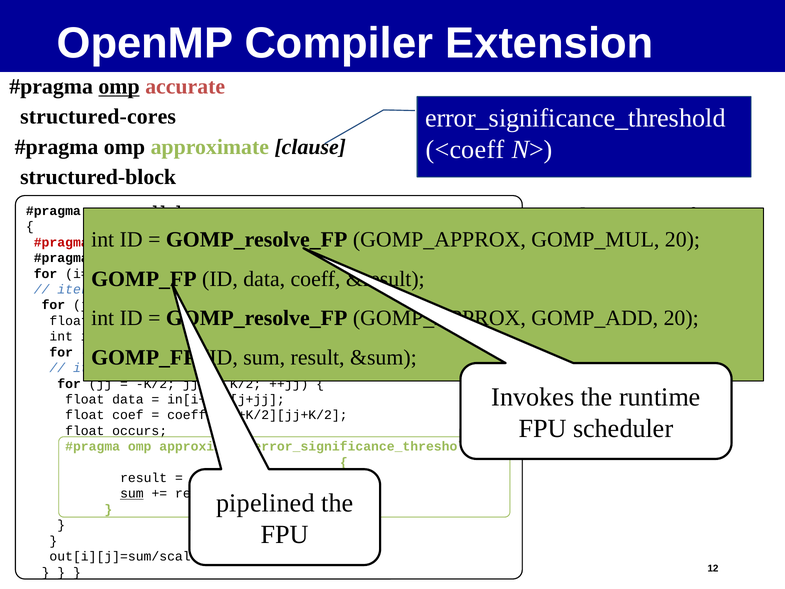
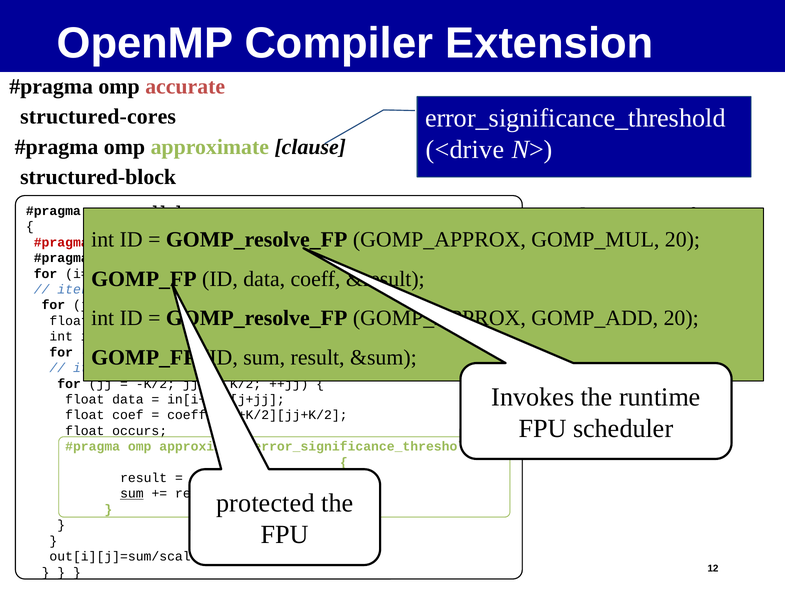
omp underline: present -> none (119, 87)
<coeff: <coeff -> <drive (465, 149)
pipelined: pipelined -> protected (265, 503)
